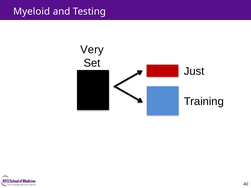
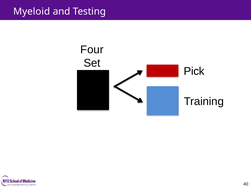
Very: Very -> Four (92, 50)
Just: Just -> Pick (194, 71)
